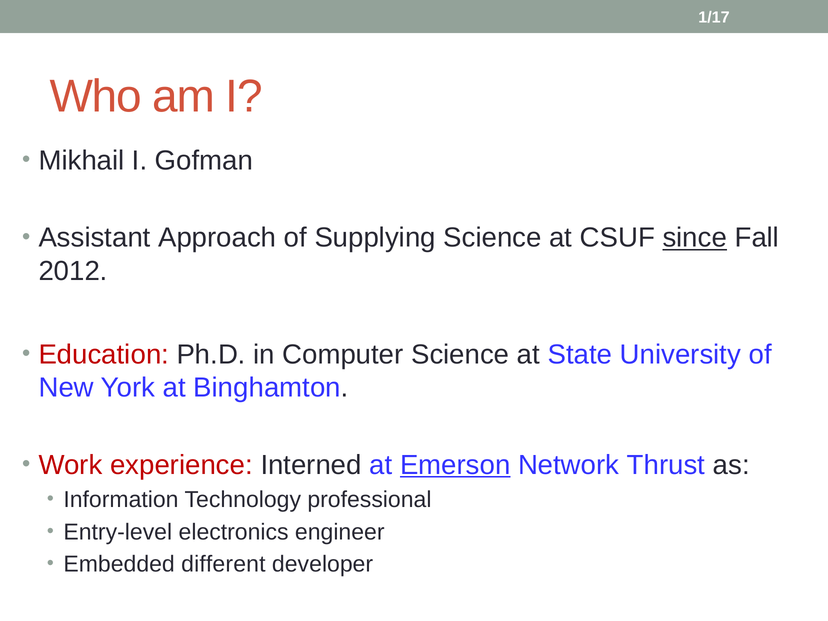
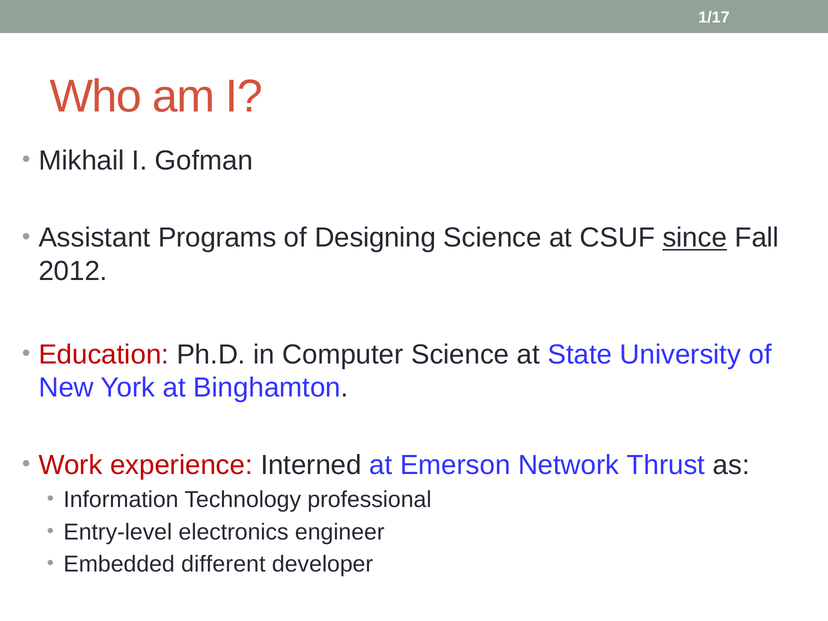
Approach: Approach -> Programs (217, 238)
Supplying: Supplying -> Designing (375, 238)
Emerson underline: present -> none (455, 465)
